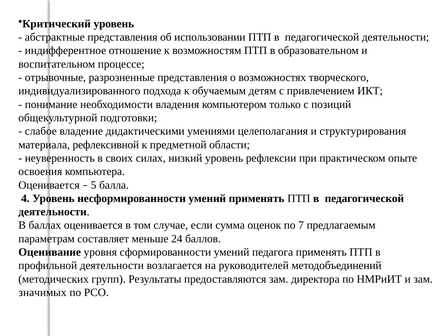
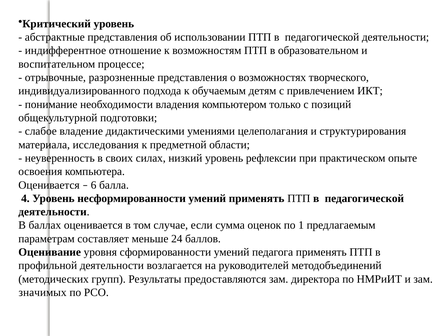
рефлексивной: рефлексивной -> исследования (106, 145)
5: 5 -> 6 (94, 185)
7: 7 -> 1 (301, 225)
